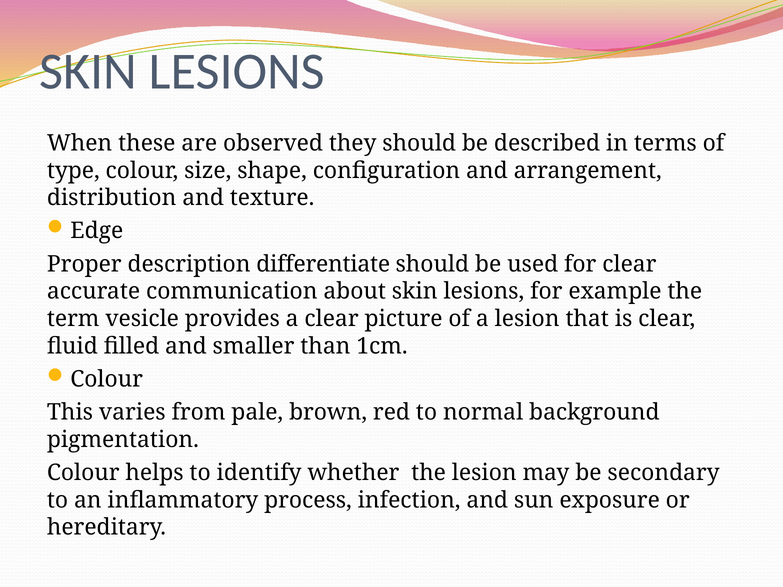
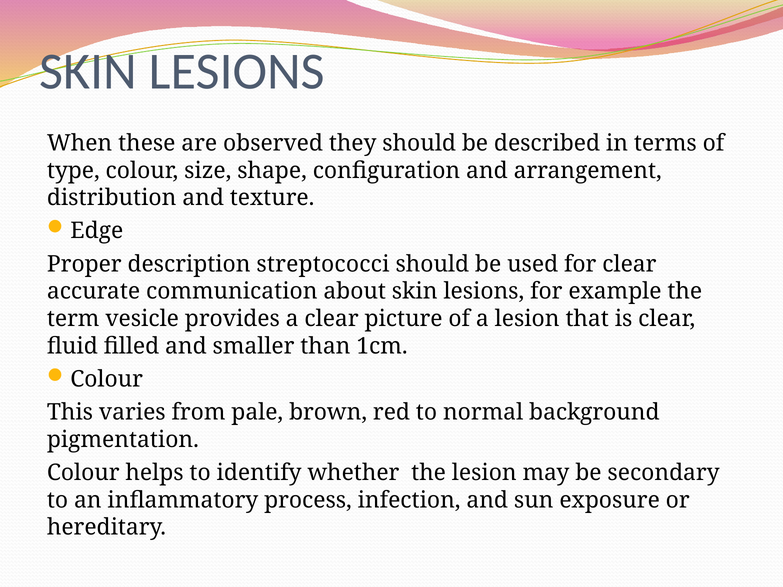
differentiate: differentiate -> streptococci (323, 264)
